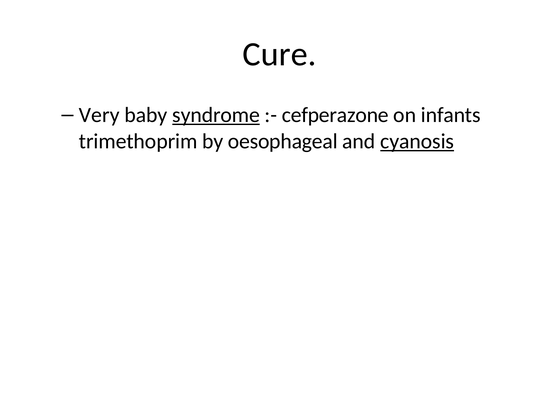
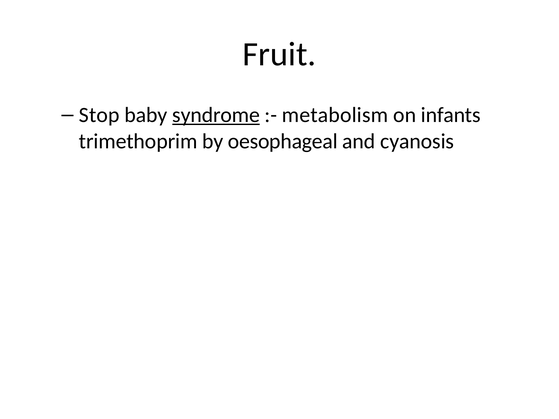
Cure: Cure -> Fruit (279, 54)
Very: Very -> Stop (99, 115)
cefperazone: cefperazone -> metabolism (335, 115)
cyanosis underline: present -> none (417, 141)
